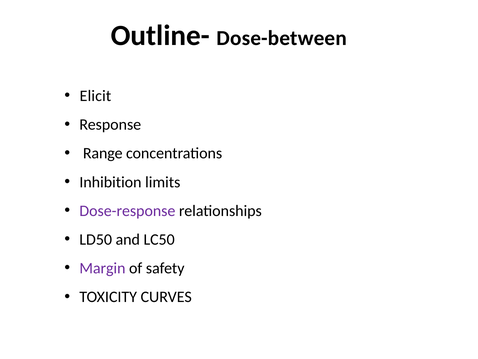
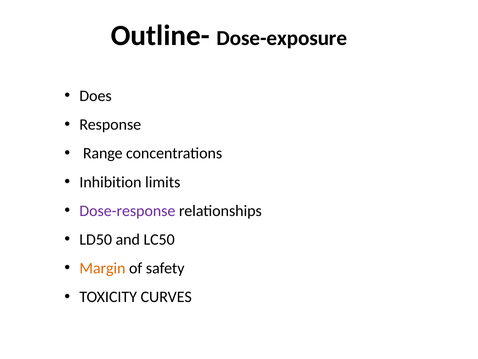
Dose-between: Dose-between -> Dose-exposure (282, 38)
Elicit: Elicit -> Does (96, 96)
Margin colour: purple -> orange (102, 268)
